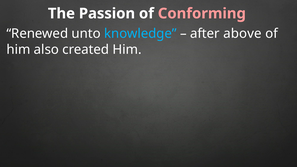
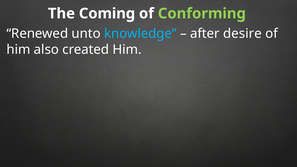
Passion: Passion -> Coming (107, 14)
Conforming colour: pink -> light green (202, 14)
above: above -> desire (242, 34)
